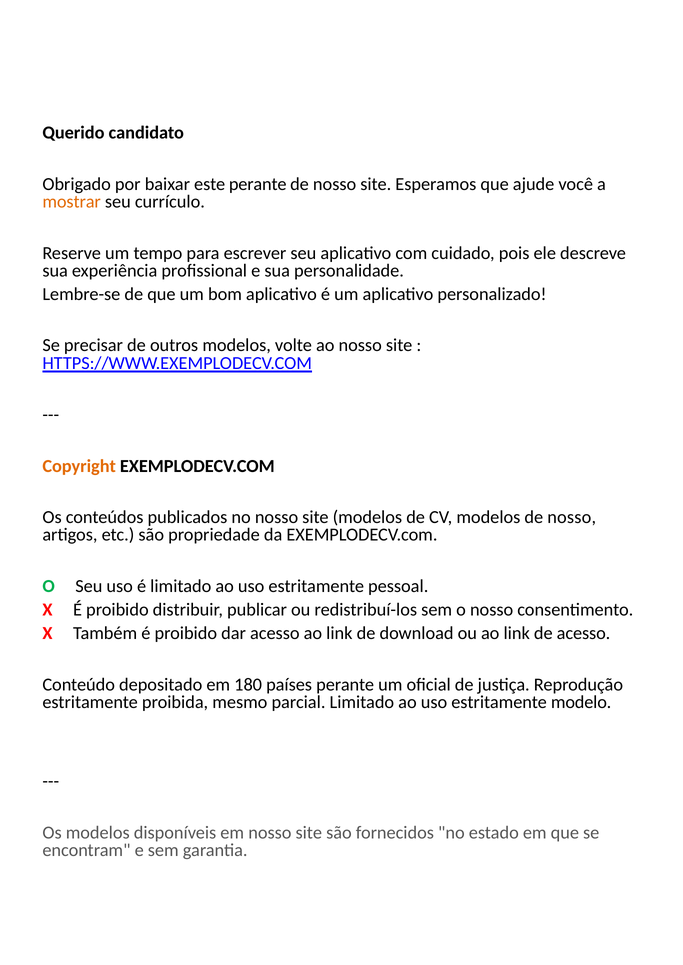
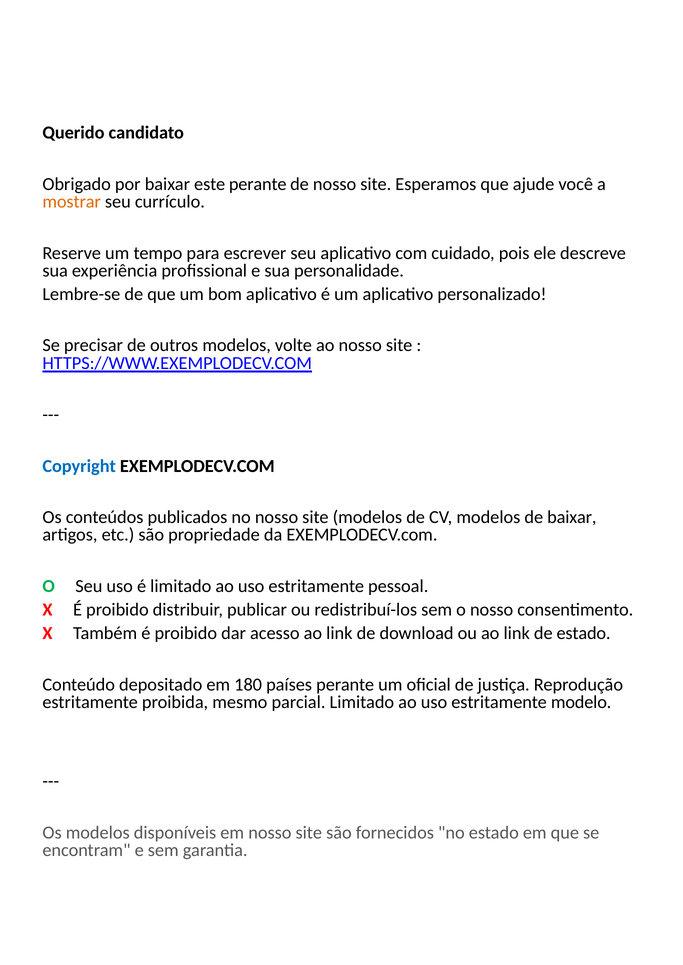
Copyright colour: orange -> blue (79, 466)
modelos de nosso: nosso -> baixar (572, 517)
de acesso: acesso -> estado (584, 633)
